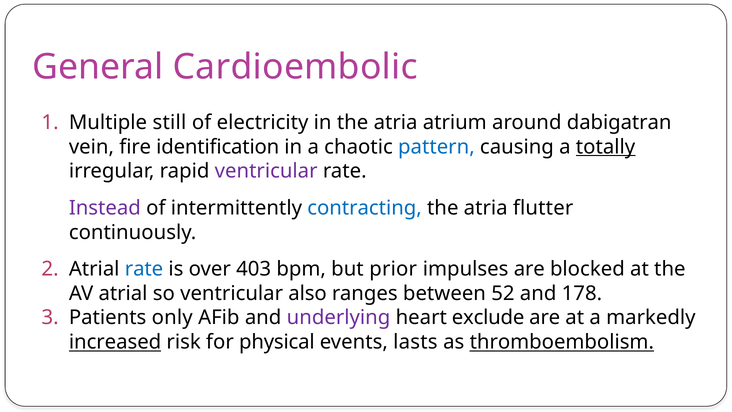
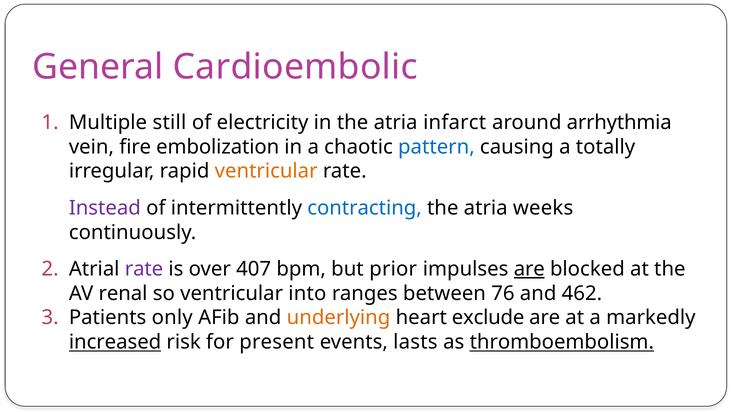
atrium: atrium -> infarct (455, 122)
dabigatran: dabigatran -> arrhythmia (619, 122)
identification: identification -> embolization (218, 147)
totally underline: present -> none (606, 147)
ventricular colour: purple -> orange (266, 171)
flutter: flutter -> weeks (543, 208)
rate colour: blue -> purple (144, 269)
403: 403 -> 407 (254, 269)
are underline: none -> present (529, 269)
AV atrial: atrial -> renal (123, 293)
also: also -> into (307, 293)
52: 52 -> 76 (503, 293)
178: 178 -> 462 (582, 293)
underlying colour: purple -> orange (338, 318)
physical: physical -> present (277, 342)
